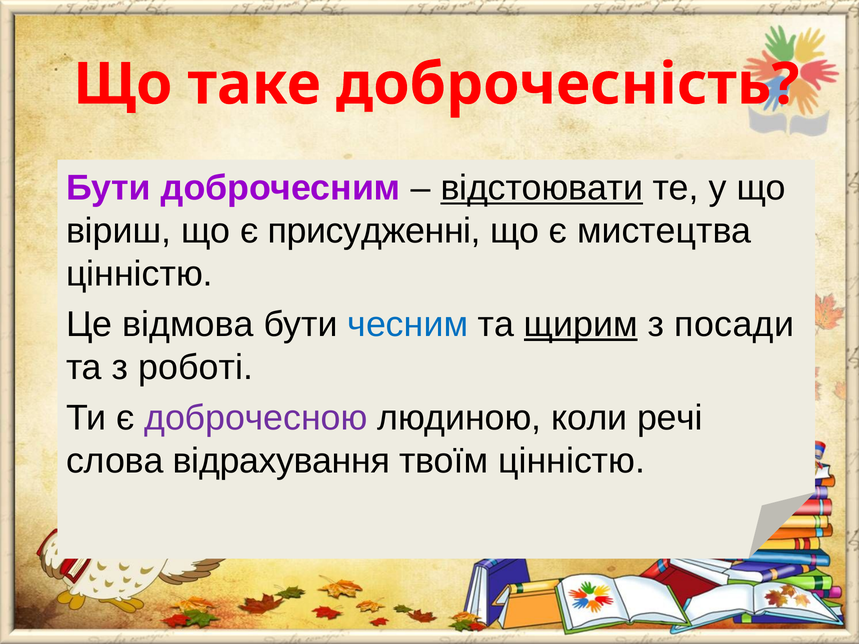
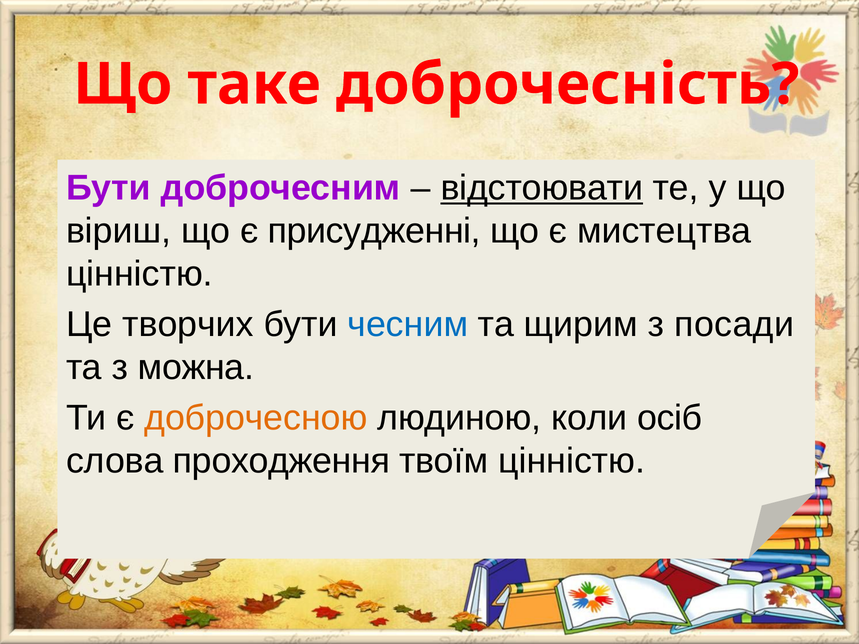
відмова: відмова -> творчих (188, 325)
щирим underline: present -> none (581, 325)
роботі: роботі -> можна (196, 367)
доброчесною colour: purple -> orange (256, 418)
речі: речі -> осіб (670, 418)
відрахування: відрахування -> проходження (281, 461)
